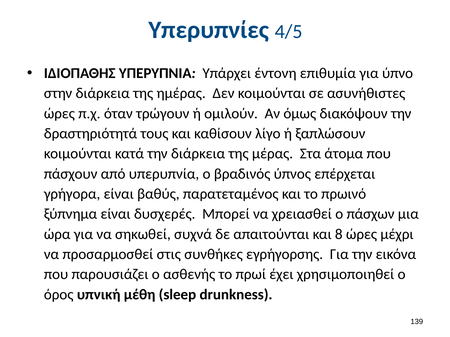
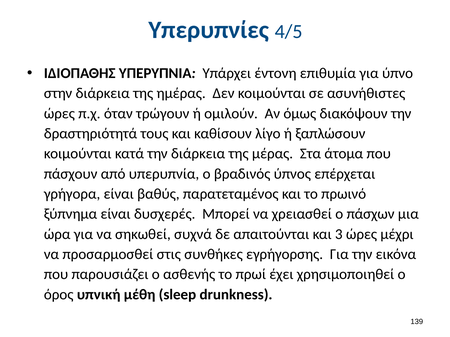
8: 8 -> 3 (339, 234)
